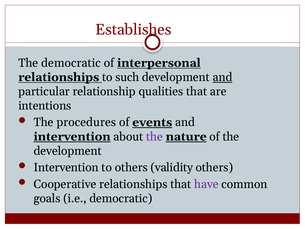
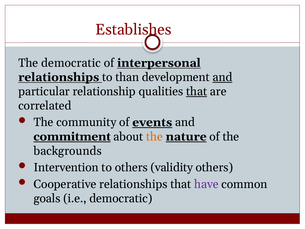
such: such -> than (127, 77)
that underline: none -> present (197, 91)
intentions: intentions -> correlated (45, 106)
procedures: procedures -> community (86, 122)
intervention: intervention -> commitment (72, 136)
the colour: purple -> orange (154, 136)
development: development -> backgrounds (68, 151)
